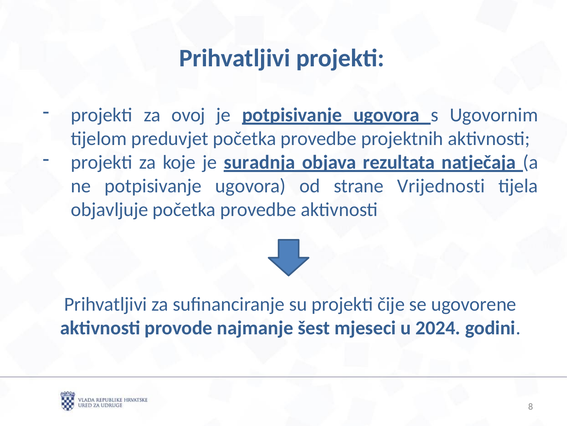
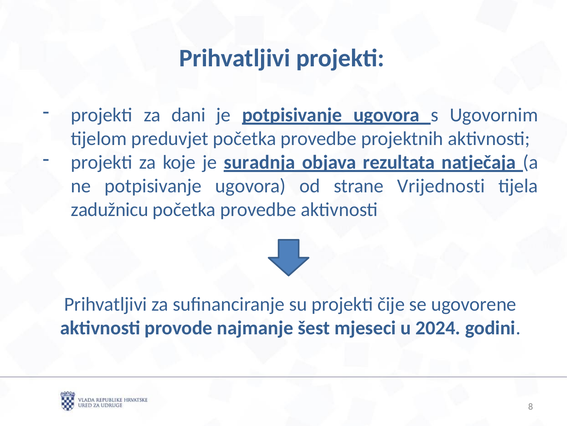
ovoj: ovoj -> dani (188, 115)
objavljuje: objavljuje -> zadužnicu (110, 209)
